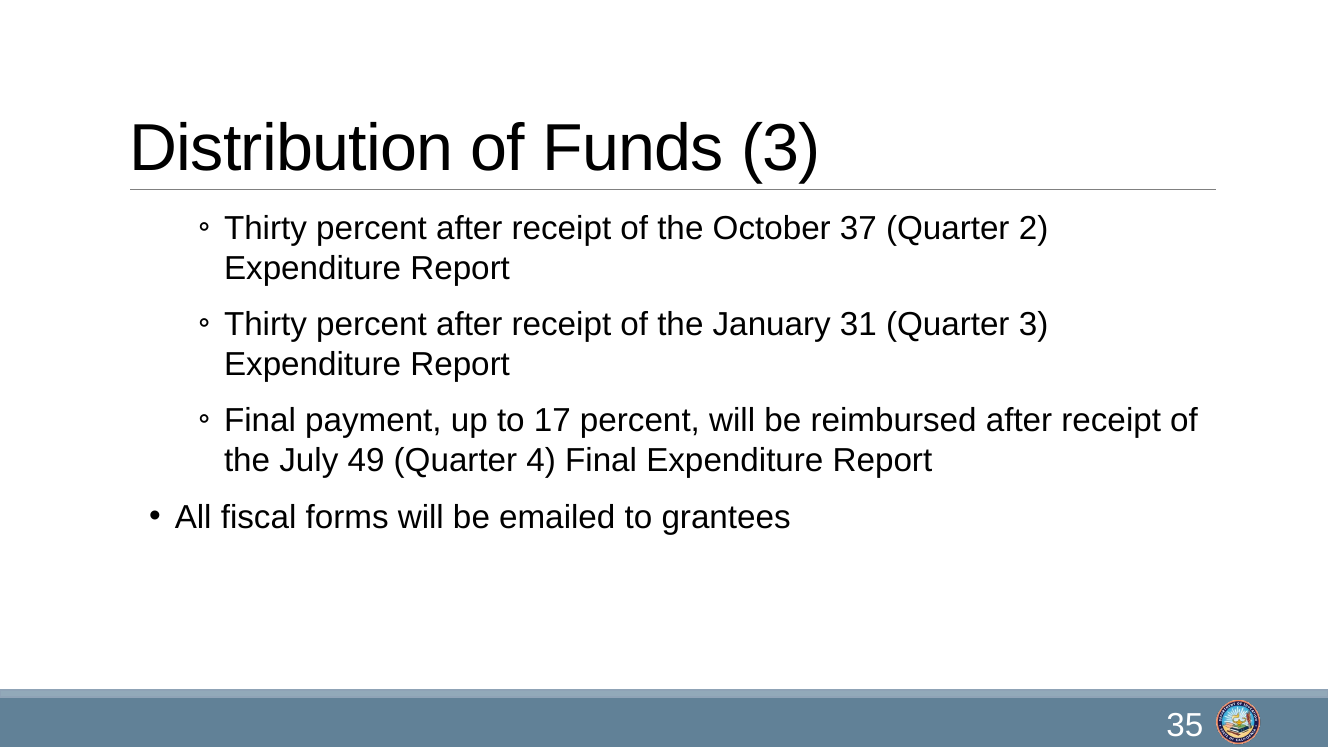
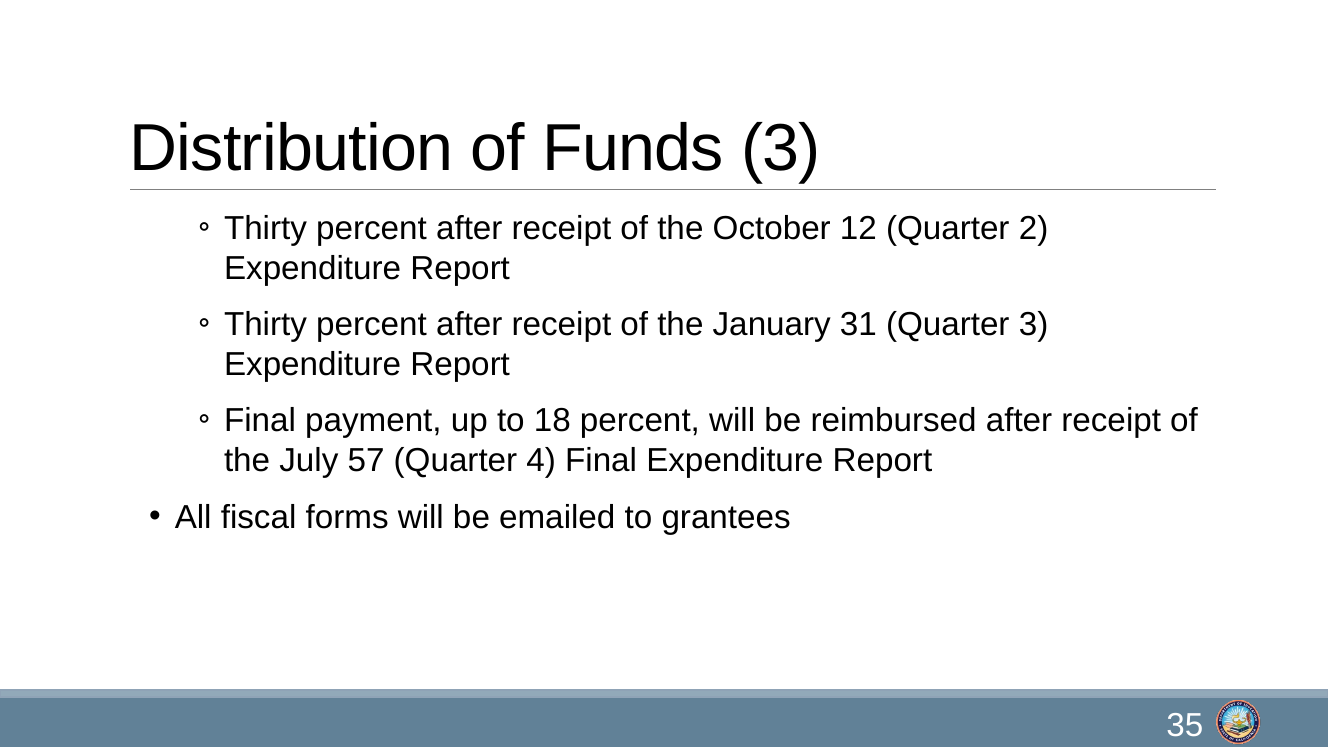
37: 37 -> 12 (858, 228)
17: 17 -> 18 (552, 421)
49: 49 -> 57 (366, 461)
